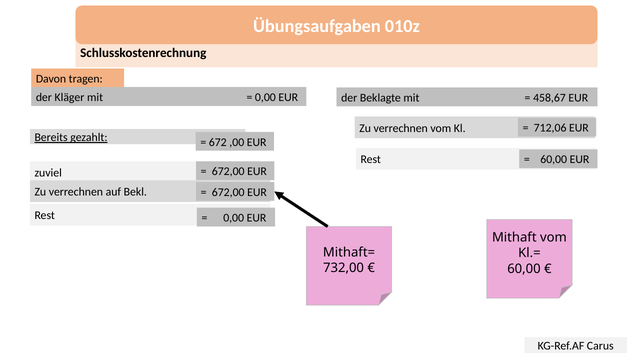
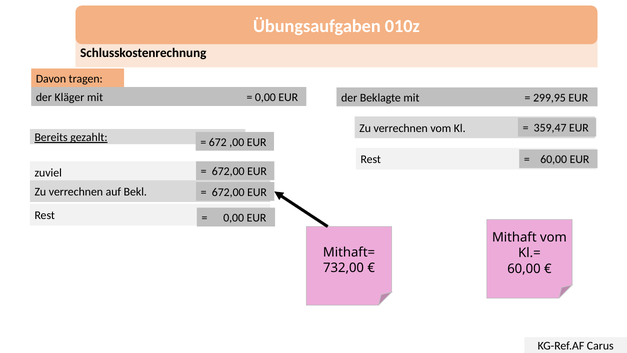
458,67: 458,67 -> 299,95 (549, 98)
712,06: 712,06 -> 359,47 (550, 128)
